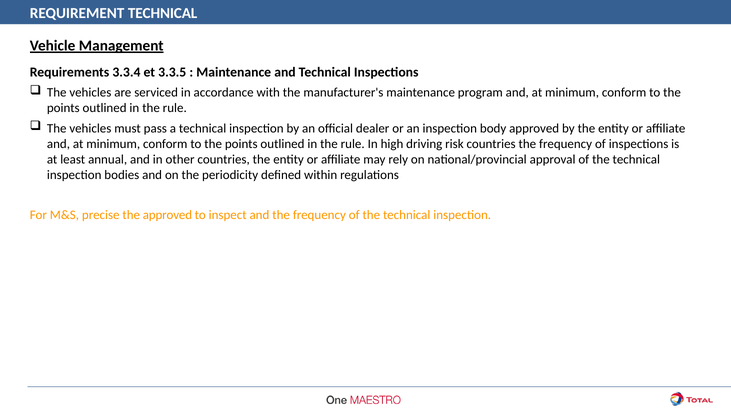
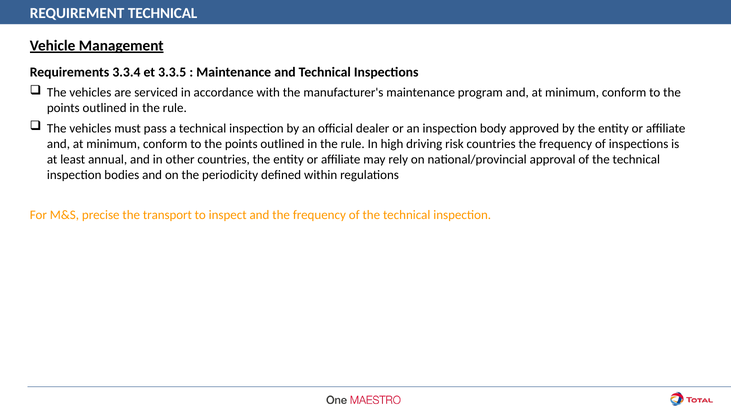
the approved: approved -> transport (167, 215)
